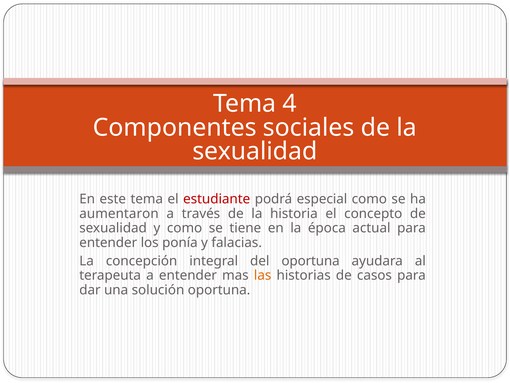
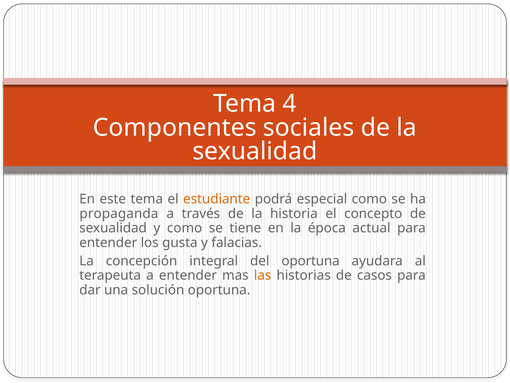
estudiante colour: red -> orange (217, 199)
aumentaron: aumentaron -> propaganda (119, 213)
ponía: ponía -> gusta (180, 242)
